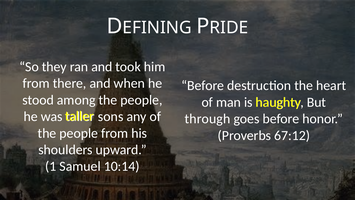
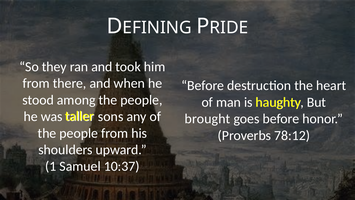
through: through -> brought (207, 119)
67:12: 67:12 -> 78:12 (292, 135)
10:14: 10:14 -> 10:37 (122, 166)
